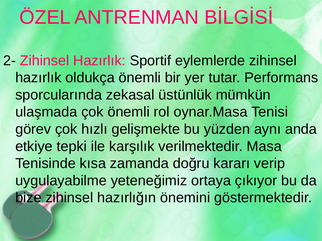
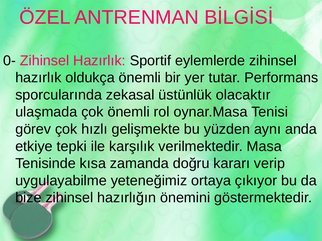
2-: 2- -> 0- (10, 61)
mümkün: mümkün -> olacaktır (243, 95)
